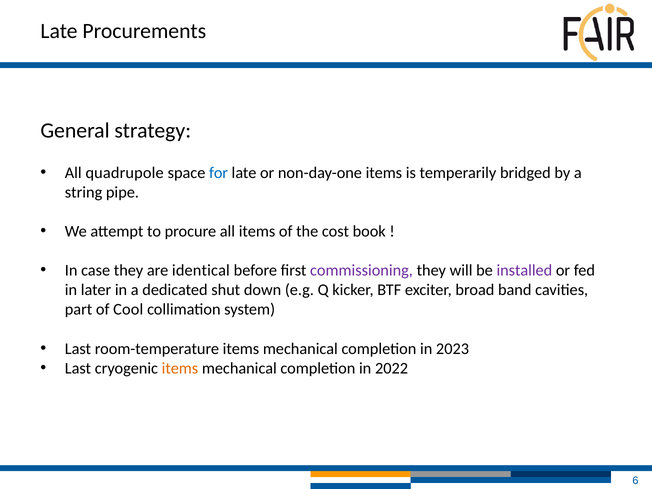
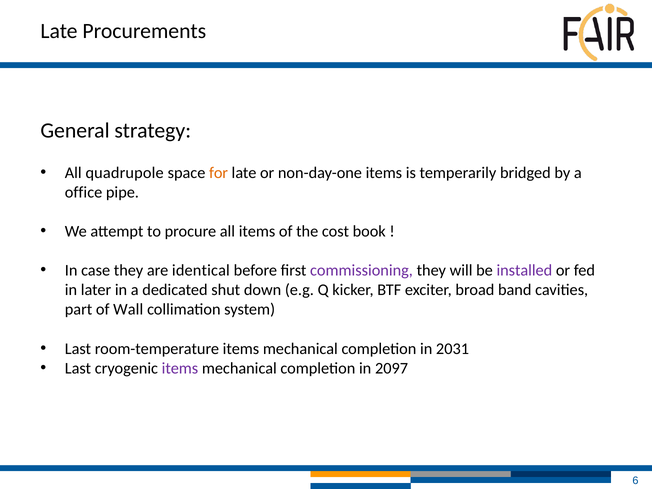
for colour: blue -> orange (219, 173)
string: string -> office (84, 192)
Cool: Cool -> Wall (128, 310)
2023: 2023 -> 2031 (453, 349)
items colour: orange -> purple (180, 368)
2022: 2022 -> 2097 (392, 368)
